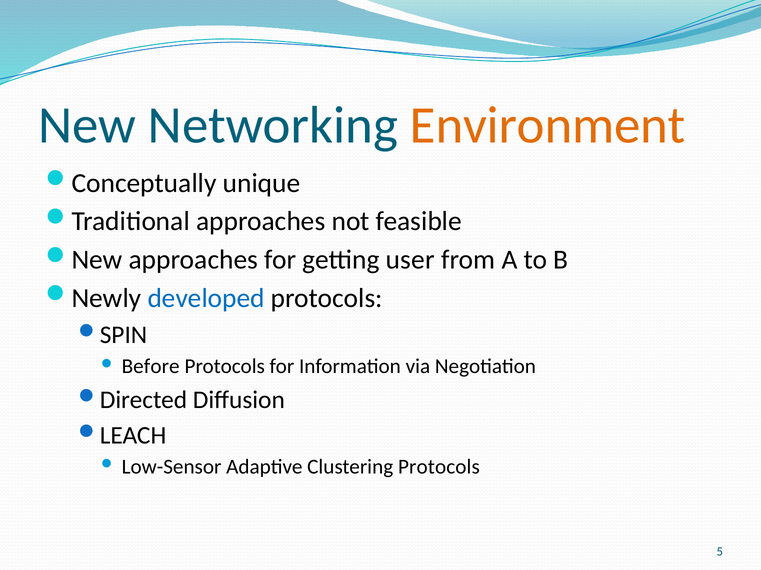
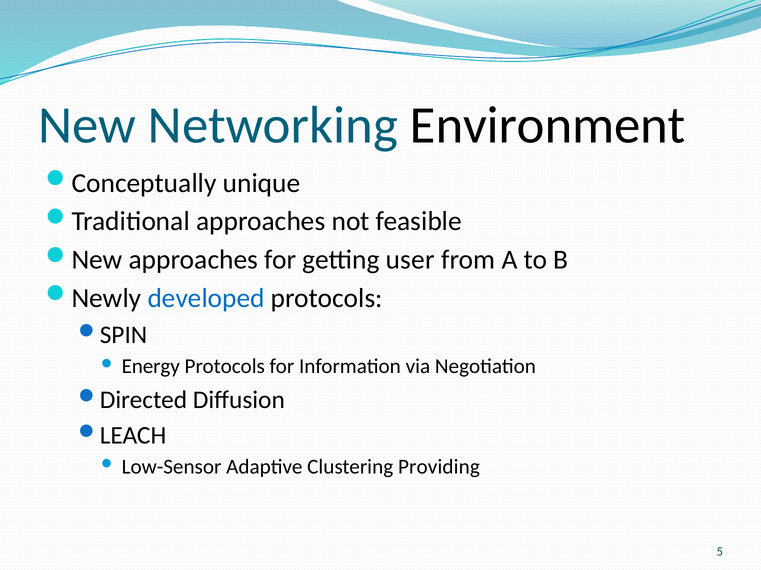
Environment colour: orange -> black (548, 126)
Before: Before -> Energy (151, 367)
Clustering Protocols: Protocols -> Providing (439, 468)
